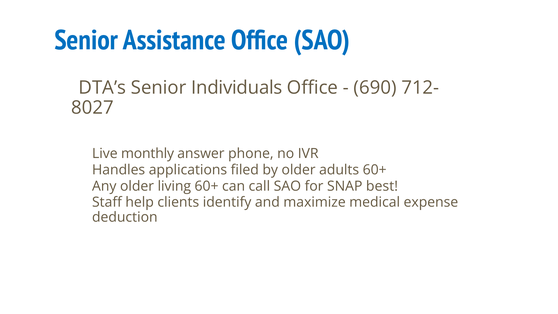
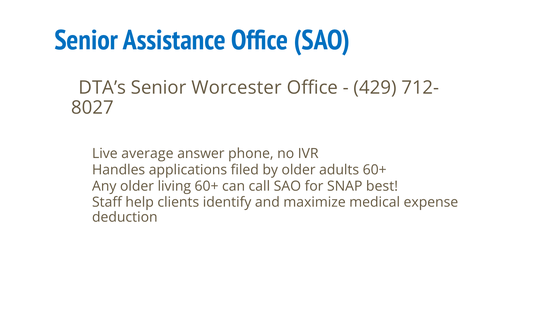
Individuals: Individuals -> Worcester (237, 88)
690: 690 -> 429 (375, 88)
monthly: monthly -> average (147, 154)
